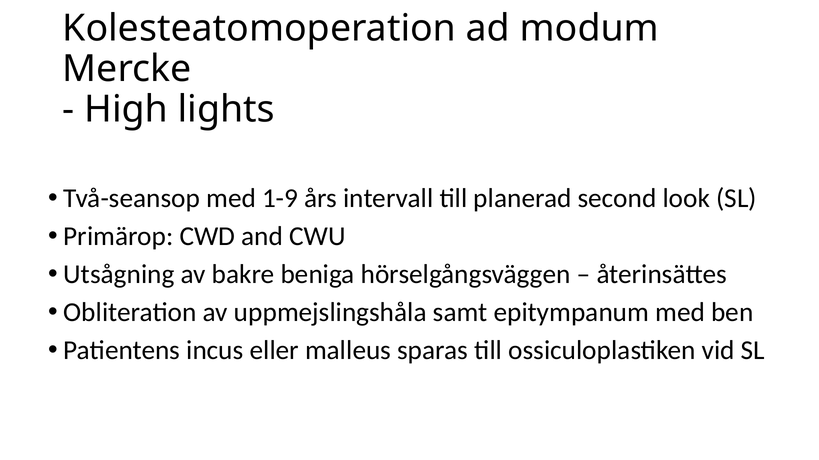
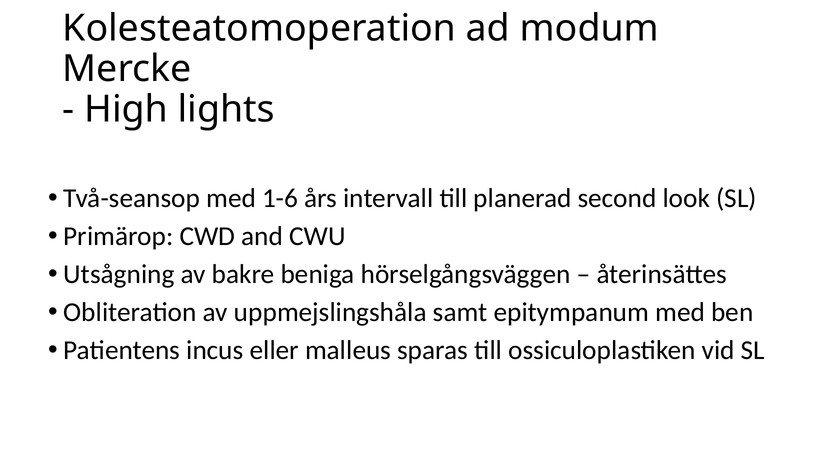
1-9: 1-9 -> 1-6 (280, 199)
